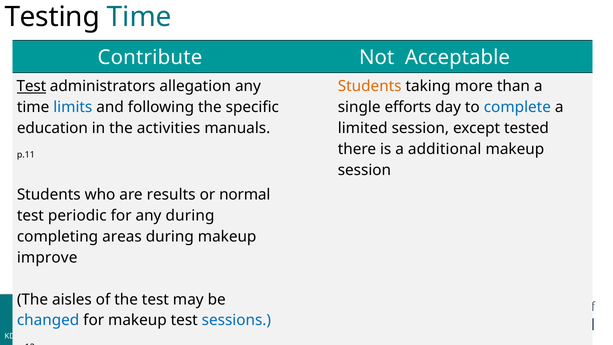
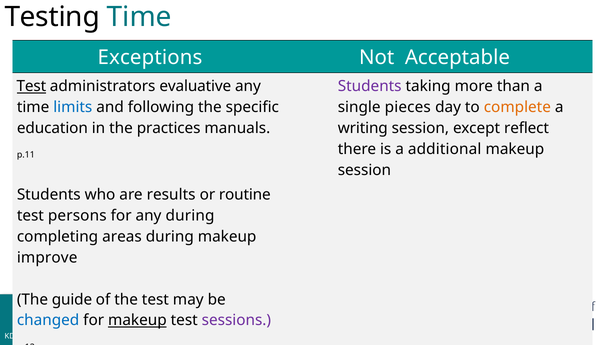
Contribute: Contribute -> Exceptions (150, 58)
allegation: allegation -> evaluative (195, 86)
Students colour: orange -> purple (370, 86)
efforts: efforts -> pieces (408, 107)
complete colour: blue -> orange (517, 107)
activities: activities -> practices (169, 128)
limited: limited -> writing (363, 128)
tested: tested -> reflect (527, 128)
normal: normal -> routine (245, 195)
periodic: periodic -> persons (77, 216)
aisles: aisles -> guide (72, 299)
makeup underline: none -> present (137, 320)
sessions colour: blue -> purple (236, 320)
